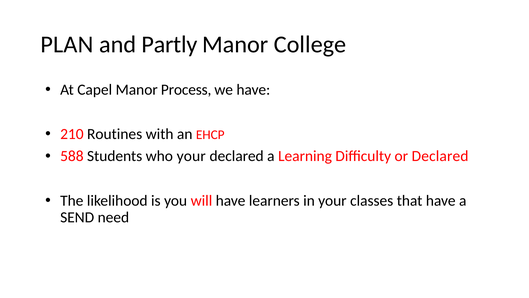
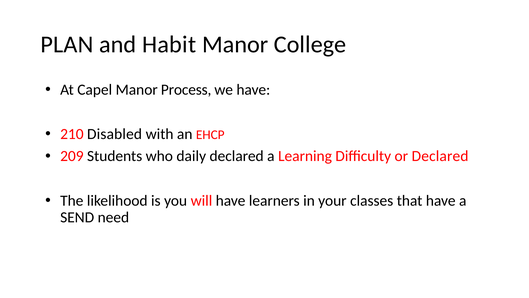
Partly: Partly -> Habit (169, 44)
Routines: Routines -> Disabled (115, 134)
588: 588 -> 209 (72, 156)
who your: your -> daily (191, 156)
